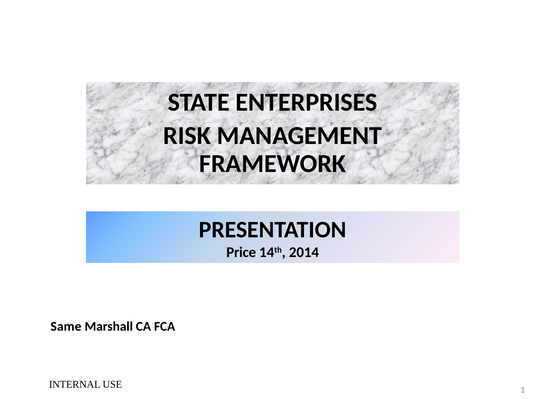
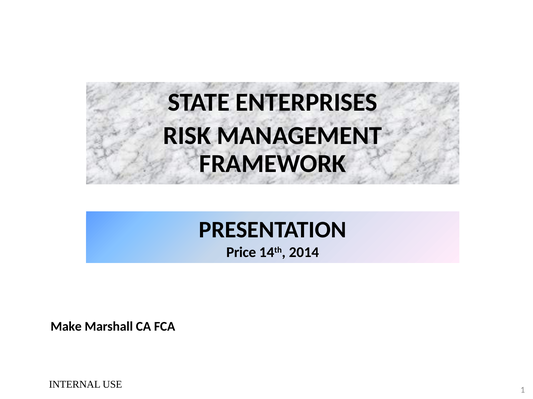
Same: Same -> Make (66, 327)
